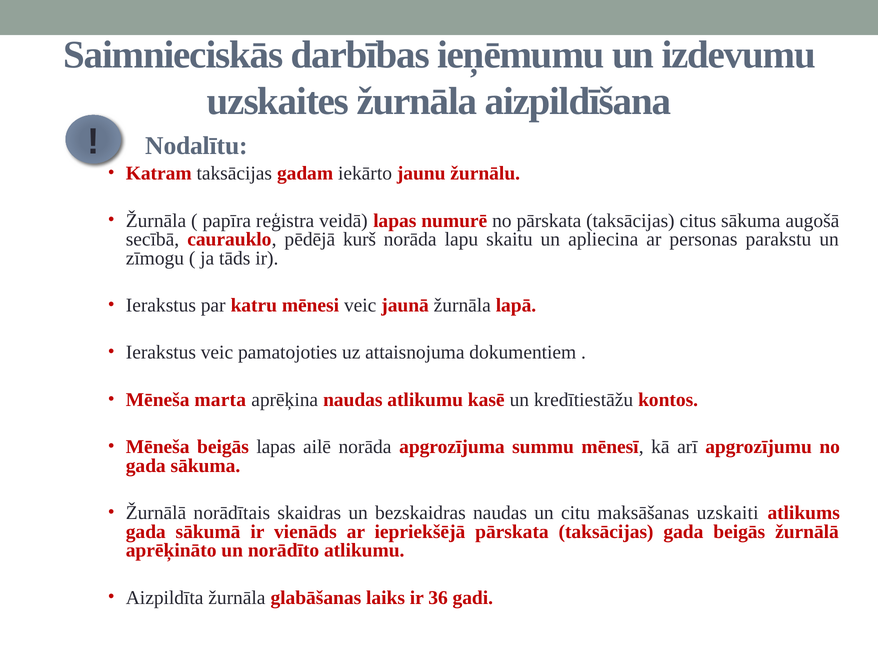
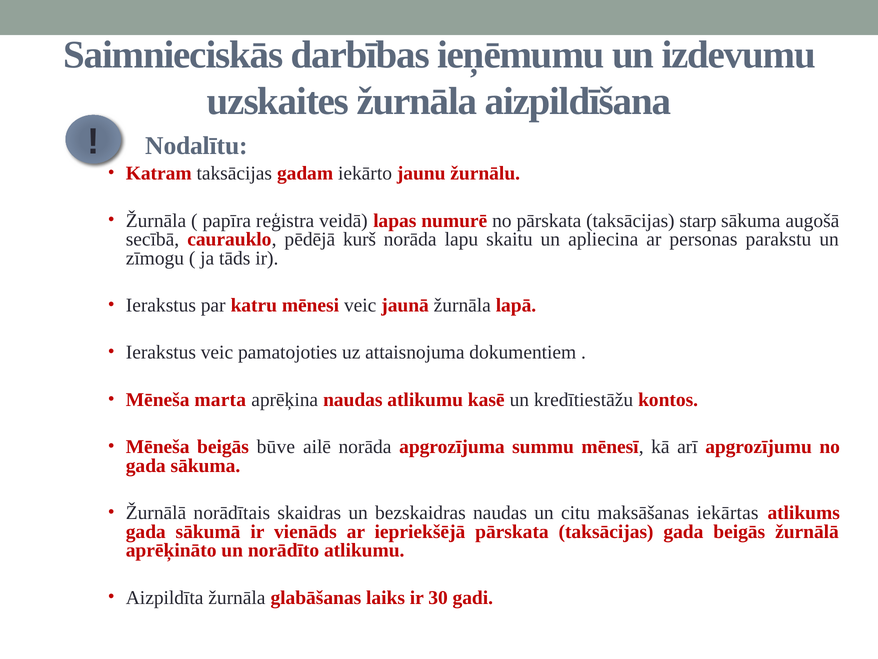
citus: citus -> starp (698, 220)
beigās lapas: lapas -> būve (276, 447)
uzskaiti: uzskaiti -> iekārtas (728, 513)
36: 36 -> 30 (438, 597)
